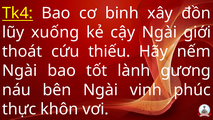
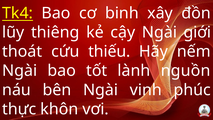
xuống: xuống -> thiêng (55, 32)
gương: gương -> nguồn (186, 71)
